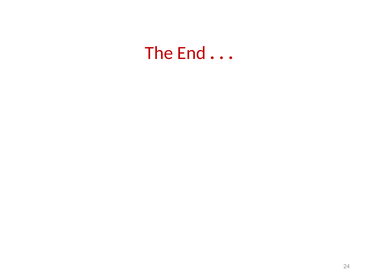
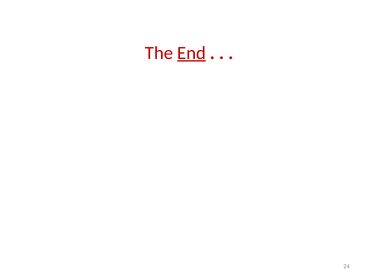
End underline: none -> present (192, 53)
